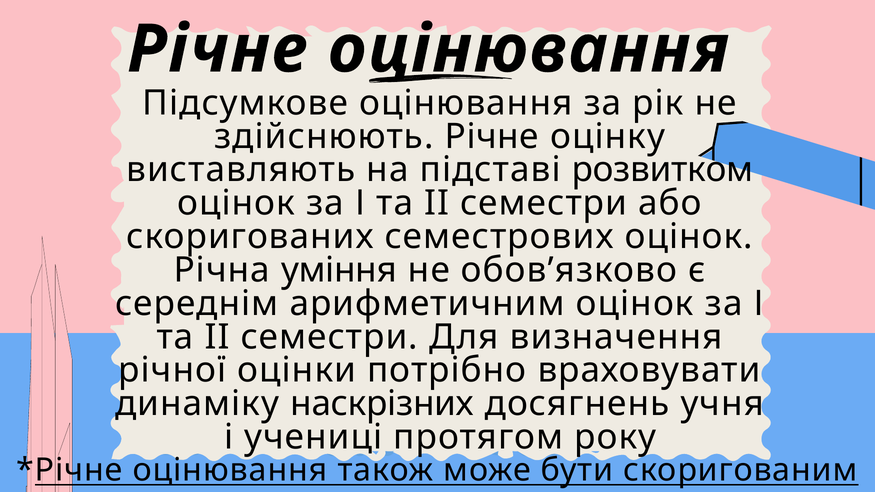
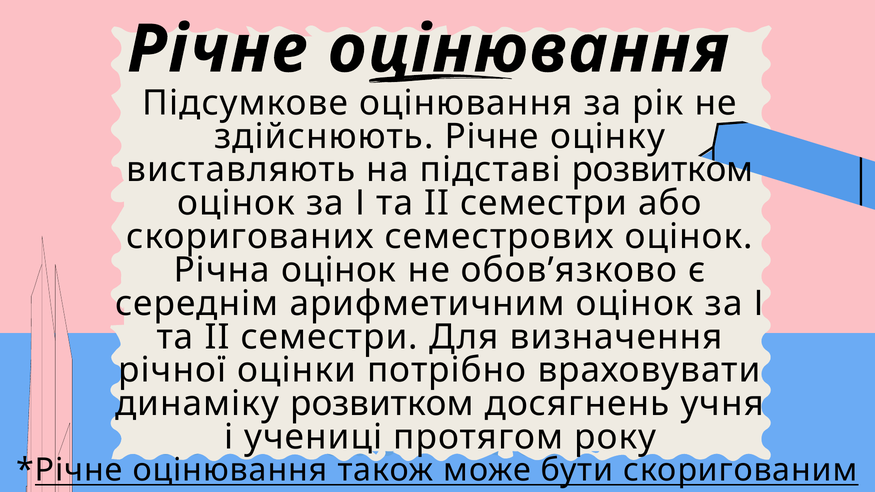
Річна уміння: уміння -> оцінок (339, 270)
динаміку наскрізних: наскрізних -> розвитком (382, 404)
